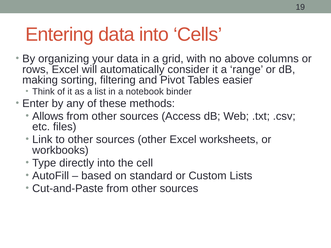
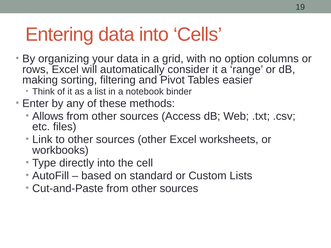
above: above -> option (240, 59)
